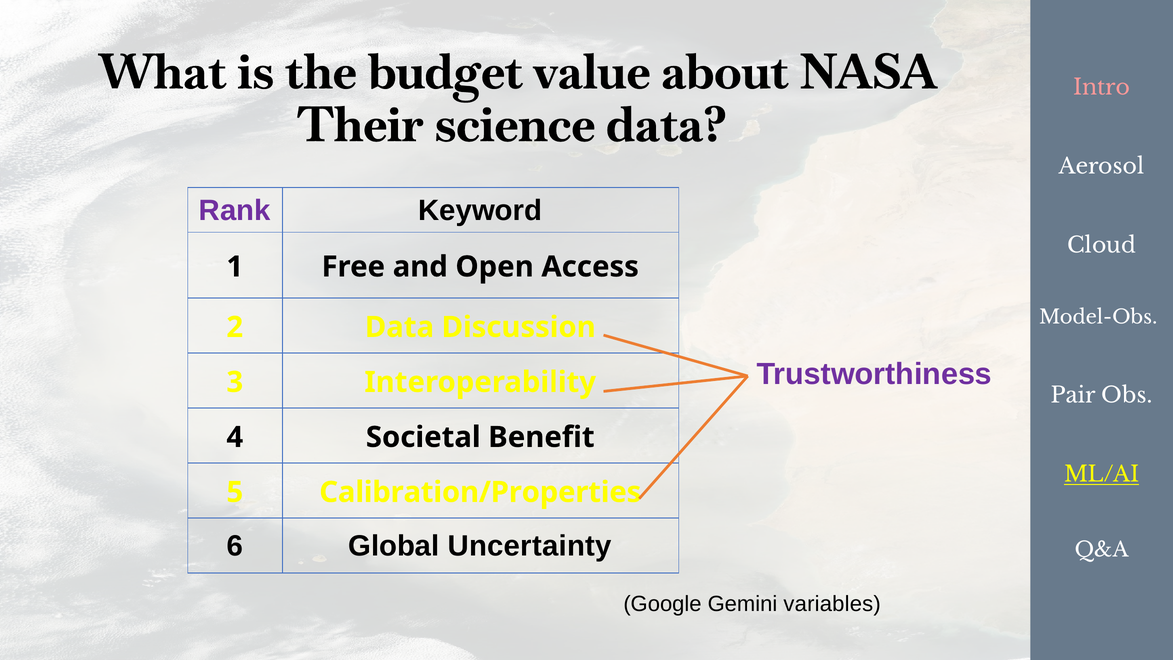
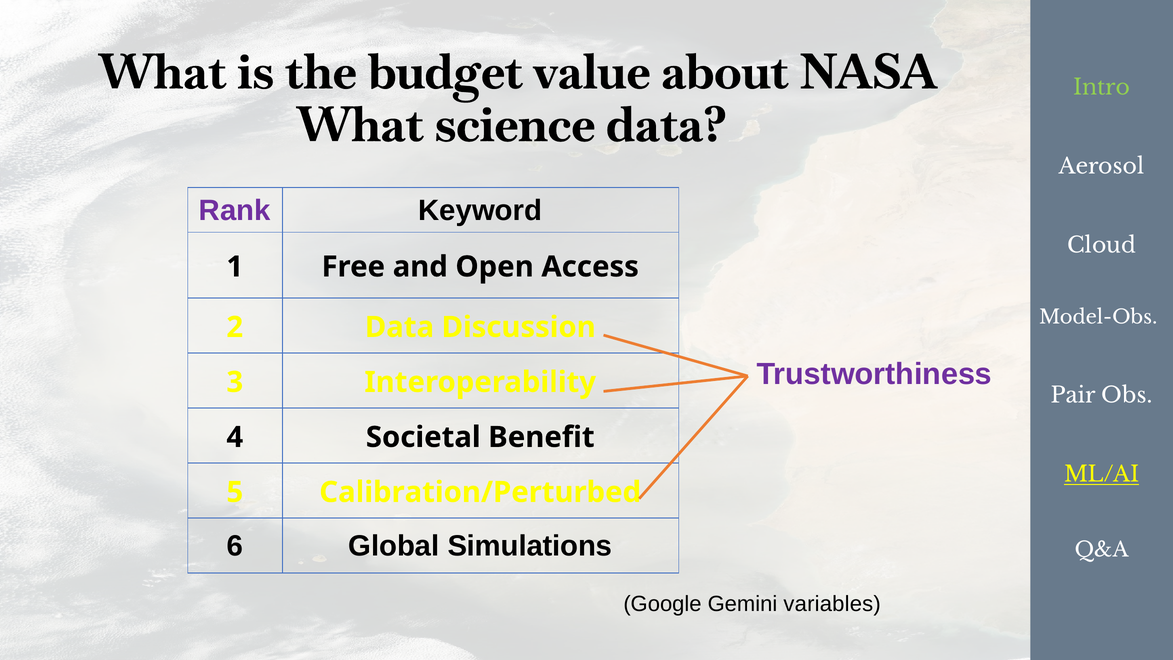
Intro colour: pink -> light green (1102, 87)
Their: Their -> What (360, 125)
Calibration/Properties: Calibration/Properties -> Calibration/Perturbed (480, 492)
Uncertainty: Uncertainty -> Simulations (530, 546)
